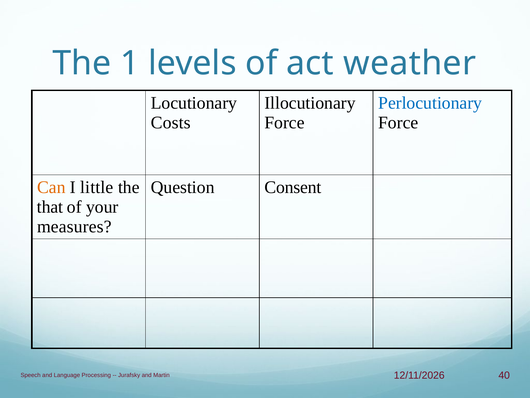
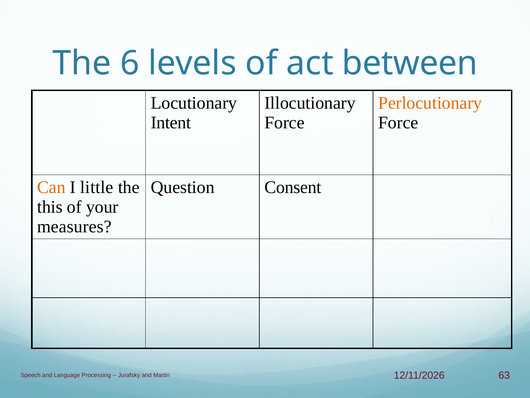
1: 1 -> 6 (130, 63)
weather: weather -> between (410, 63)
Perlocutionary colour: blue -> orange (430, 103)
Costs: Costs -> Intent (171, 122)
that: that -> this (50, 207)
40: 40 -> 63 (504, 375)
